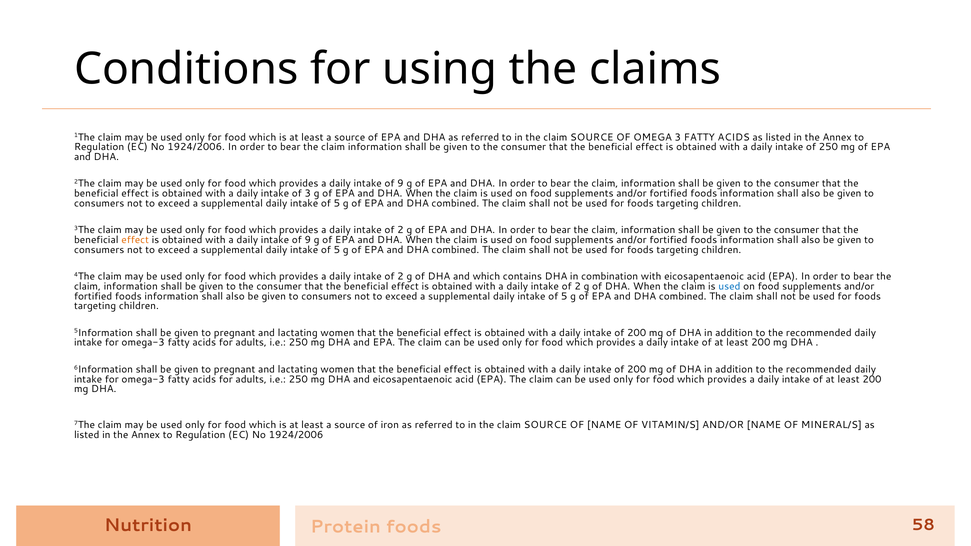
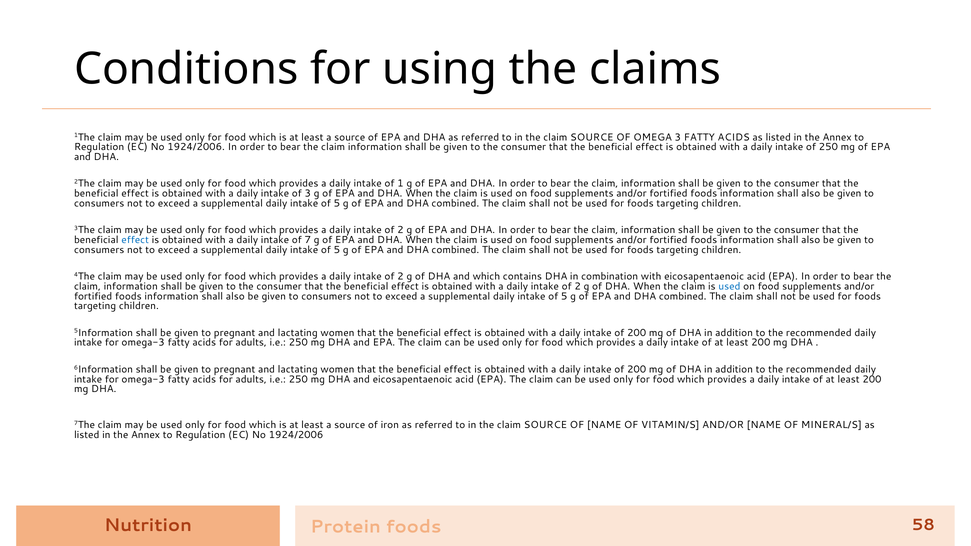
9: 9 -> 1 (400, 184)
effect colour: orange -> blue (135, 240)
9: 9 -> 7 (308, 240)
